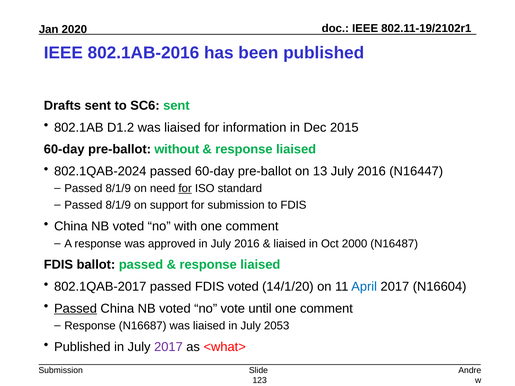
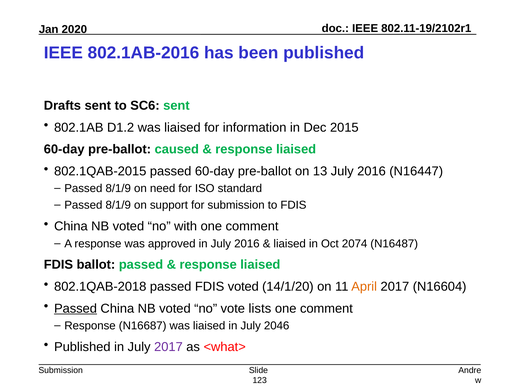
without: without -> caused (177, 149)
802.1QAB-2024: 802.1QAB-2024 -> 802.1QAB-2015 (100, 171)
for underline: present -> none (185, 189)
2000: 2000 -> 2074 (355, 244)
802.1QAB-2017: 802.1QAB-2017 -> 802.1QAB-2018 (100, 287)
April colour: blue -> orange (364, 287)
until: until -> lists (260, 309)
2053: 2053 -> 2046 (277, 326)
